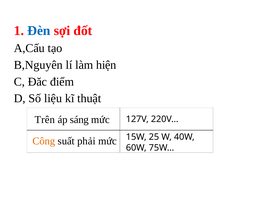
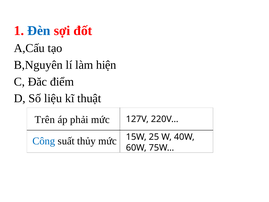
sáng: sáng -> phải (79, 119)
Công colour: orange -> blue (44, 141)
phải: phải -> thủy (86, 141)
